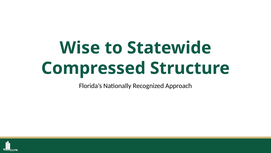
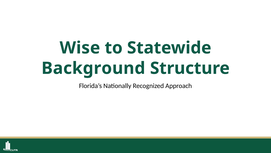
Compressed: Compressed -> Background (93, 68)
